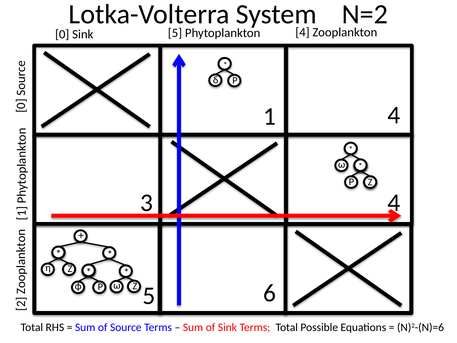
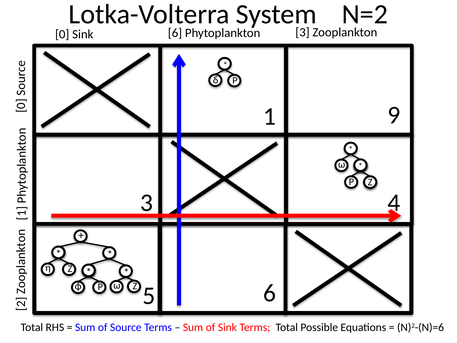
Sink 5: 5 -> 6 (175, 33)
Phytoplankton 4: 4 -> 3 (302, 32)
1 4: 4 -> 9 (394, 115)
